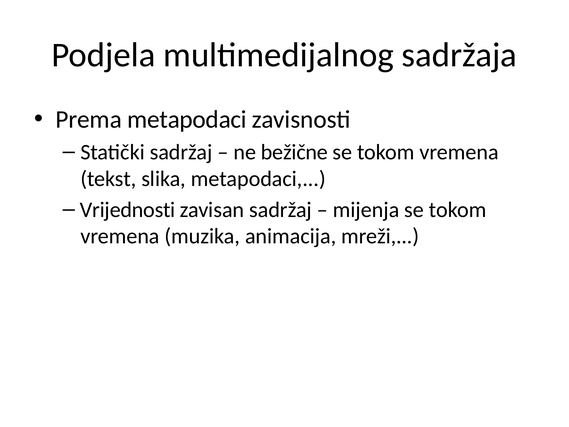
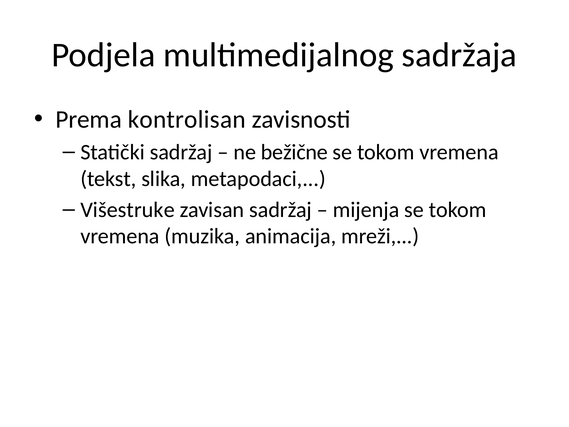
Prema metapodaci: metapodaci -> kontrolisan (187, 119)
Vrijednosti: Vrijednosti -> Višestruke (128, 210)
